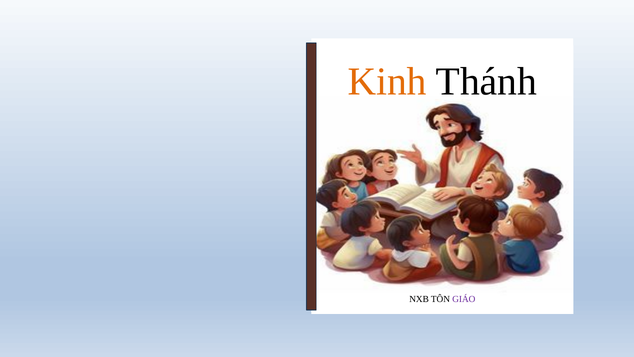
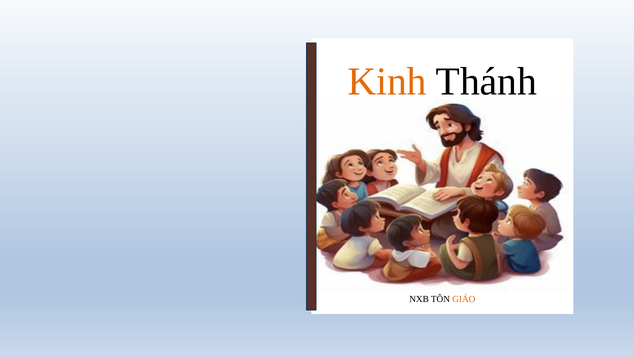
GIÁO colour: purple -> orange (464, 299)
